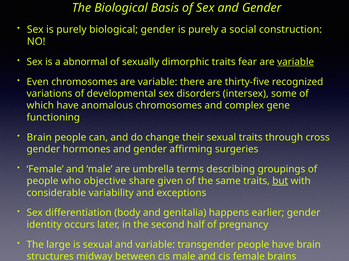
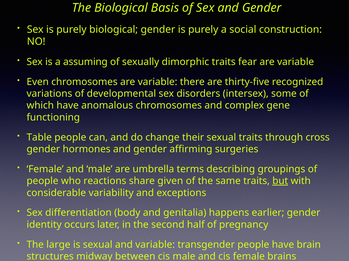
abnormal: abnormal -> assuming (85, 62)
variable underline: present -> none (296, 62)
Brain: Brain -> Table (39, 138)
objective: objective -> reactions (105, 181)
